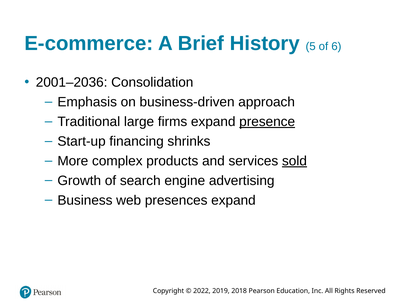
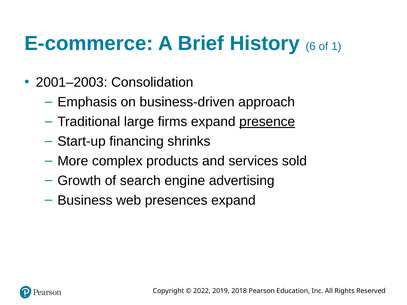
5: 5 -> 6 (311, 47)
6: 6 -> 1 (336, 47)
2001–2036: 2001–2036 -> 2001–2003 (72, 82)
sold underline: present -> none (294, 161)
